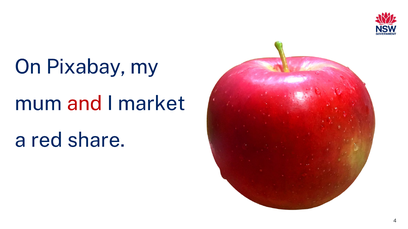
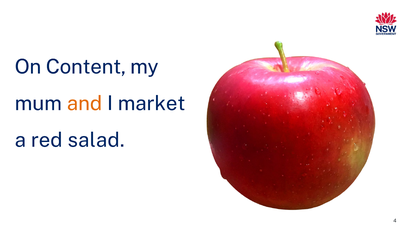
Pixabay: Pixabay -> Content (86, 67)
and colour: red -> orange (84, 104)
share: share -> salad (96, 140)
